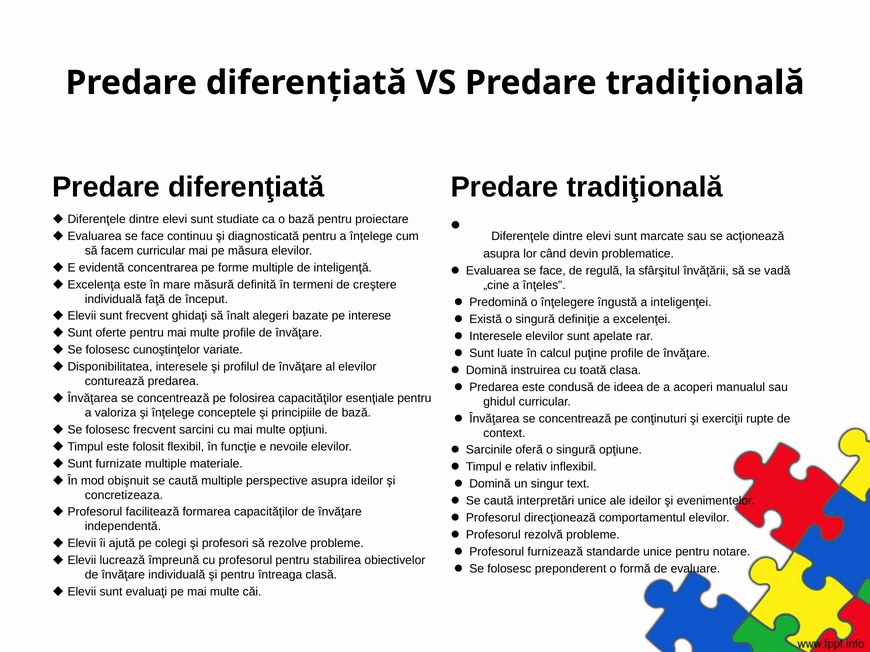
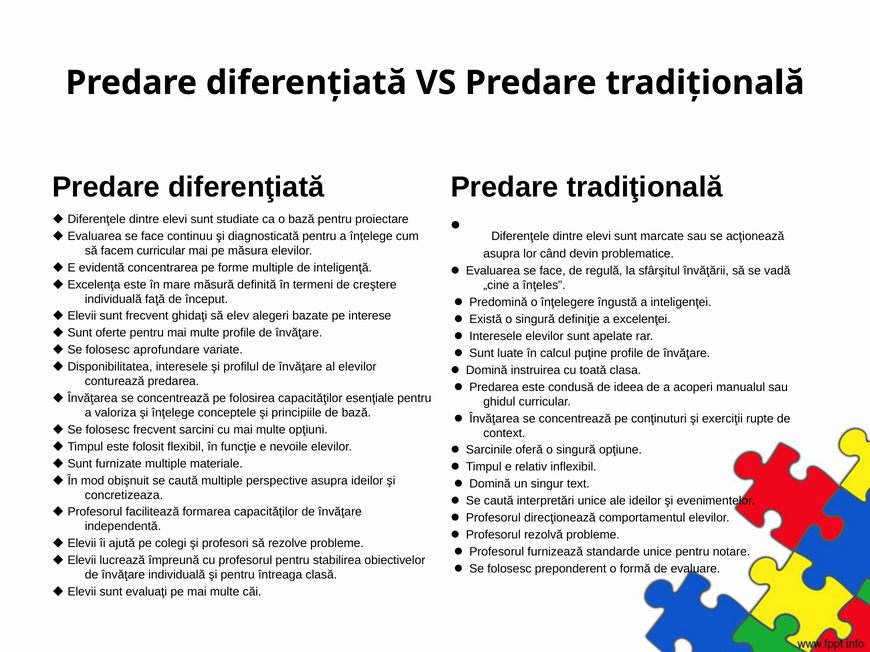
înalt: înalt -> elev (238, 316)
cunoştinţelor: cunoştinţelor -> aprofundare (166, 350)
